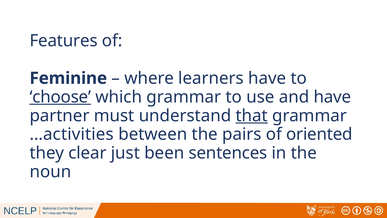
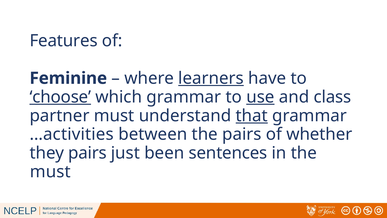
learners underline: none -> present (211, 78)
use underline: none -> present (260, 97)
and have: have -> class (332, 97)
oriented: oriented -> whether (319, 134)
they clear: clear -> pairs (87, 153)
noun: noun -> must (50, 172)
